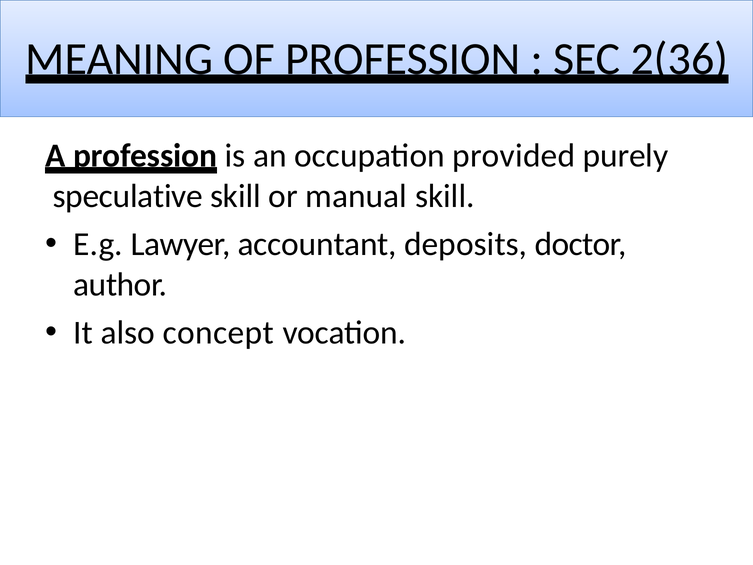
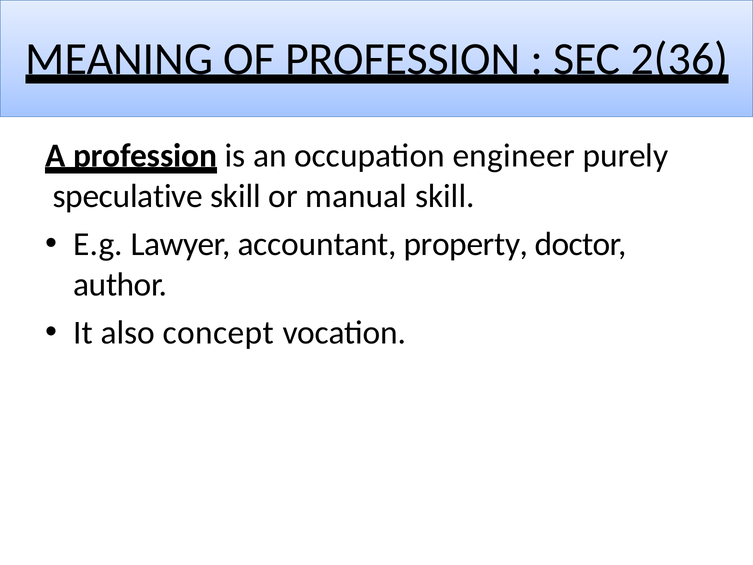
provided: provided -> engineer (514, 156)
deposits: deposits -> property (466, 244)
